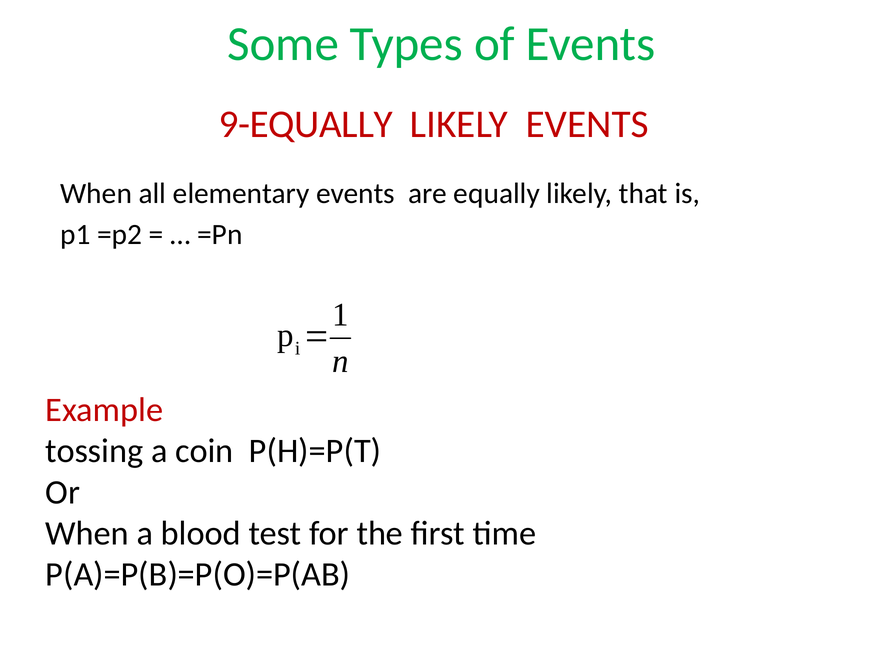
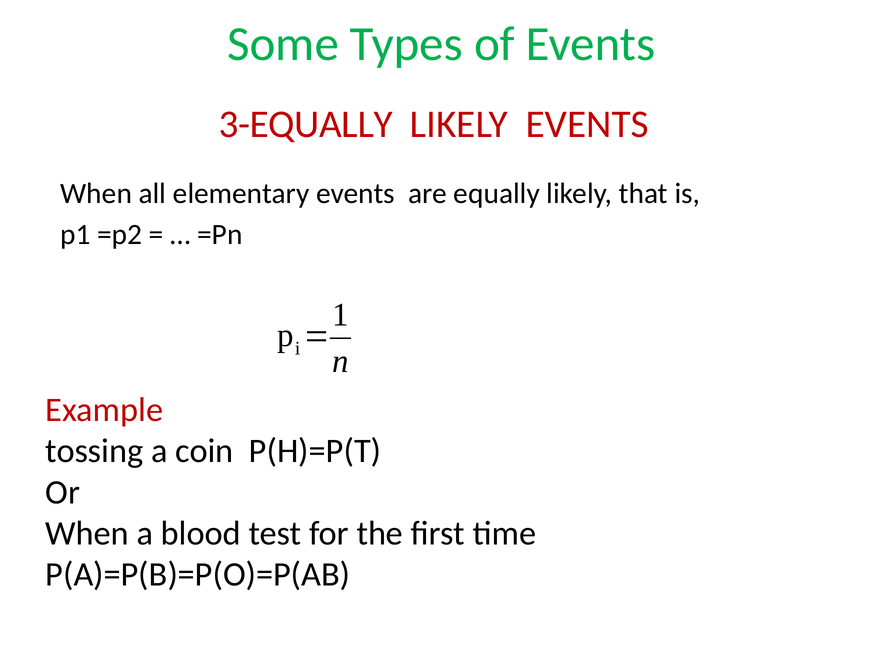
9-EQUALLY: 9-EQUALLY -> 3-EQUALLY (306, 124)
